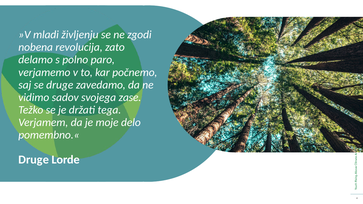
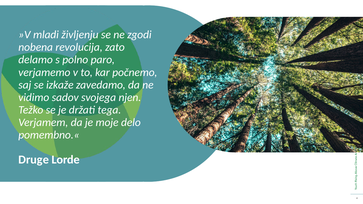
se druge: druge -> izkaže (60, 85)
zase: zase -> njen (130, 97)
